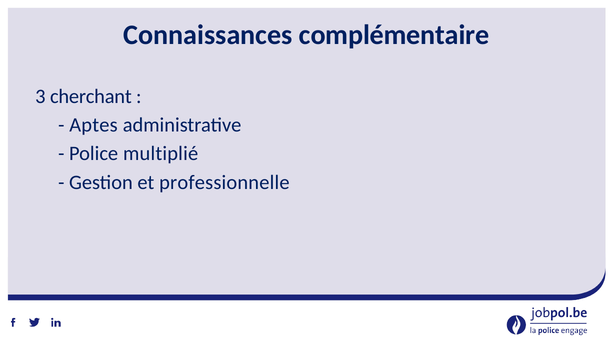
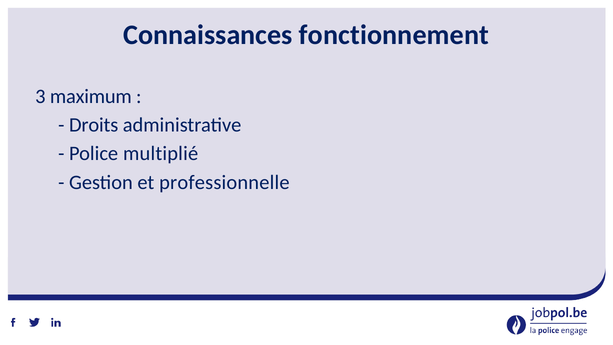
complémentaire: complémentaire -> fonctionnement (394, 35)
cherchant: cherchant -> maximum (91, 96)
Aptes: Aptes -> Droits (94, 125)
